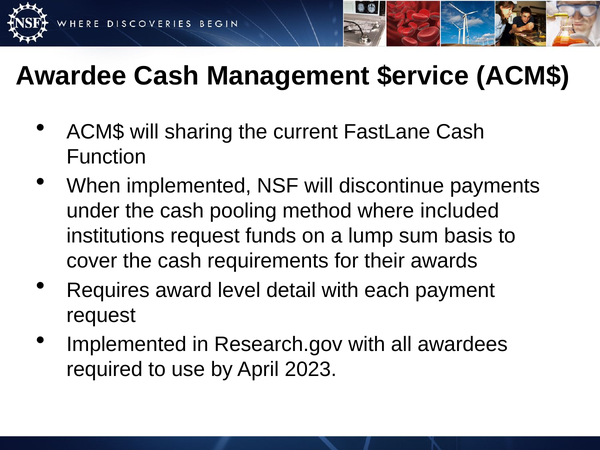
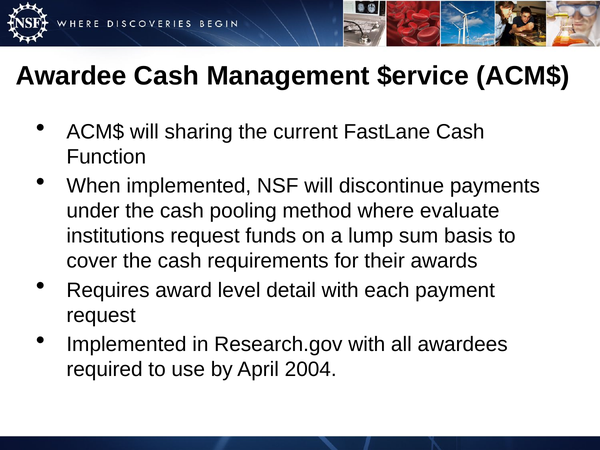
included: included -> evaluate (460, 211)
2023: 2023 -> 2004 (311, 369)
